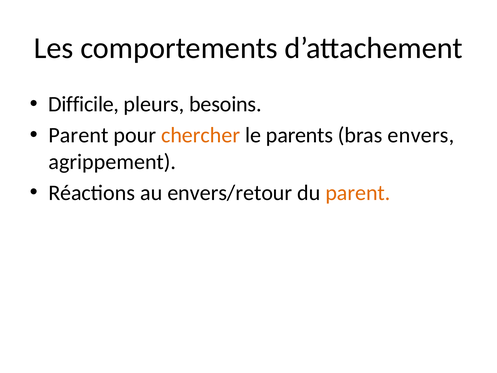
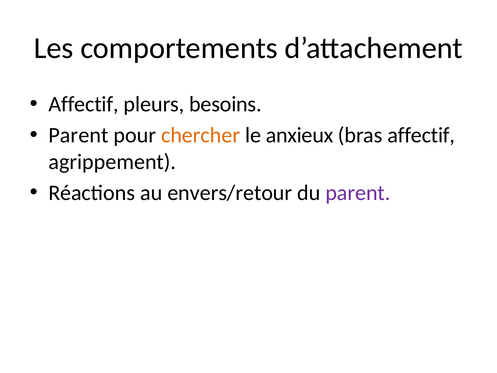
Difficile: Difficile -> Affectif (84, 104)
parents: parents -> anxieux (300, 135)
bras envers: envers -> affectif (421, 135)
parent colour: orange -> purple (358, 193)
